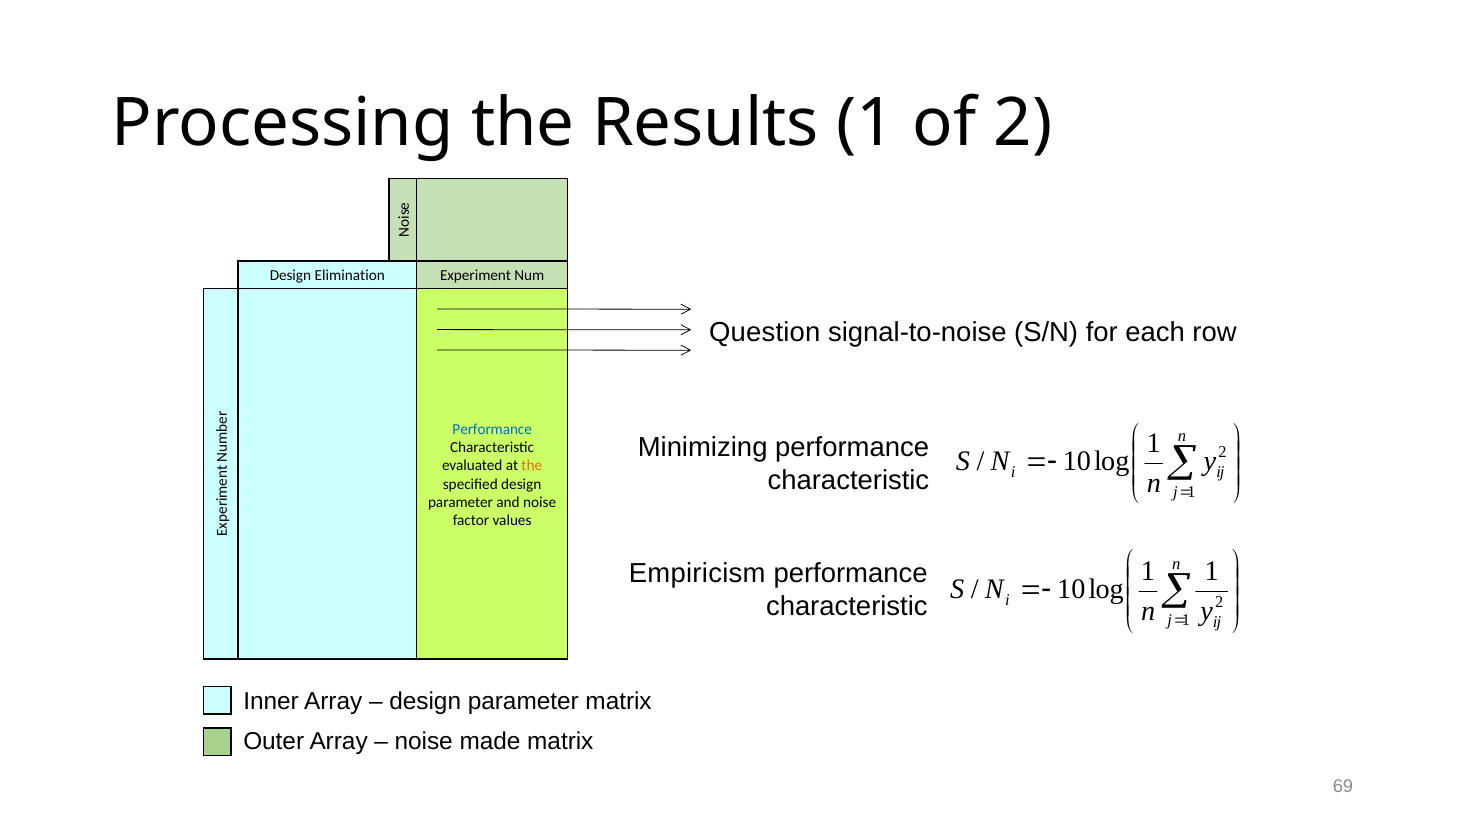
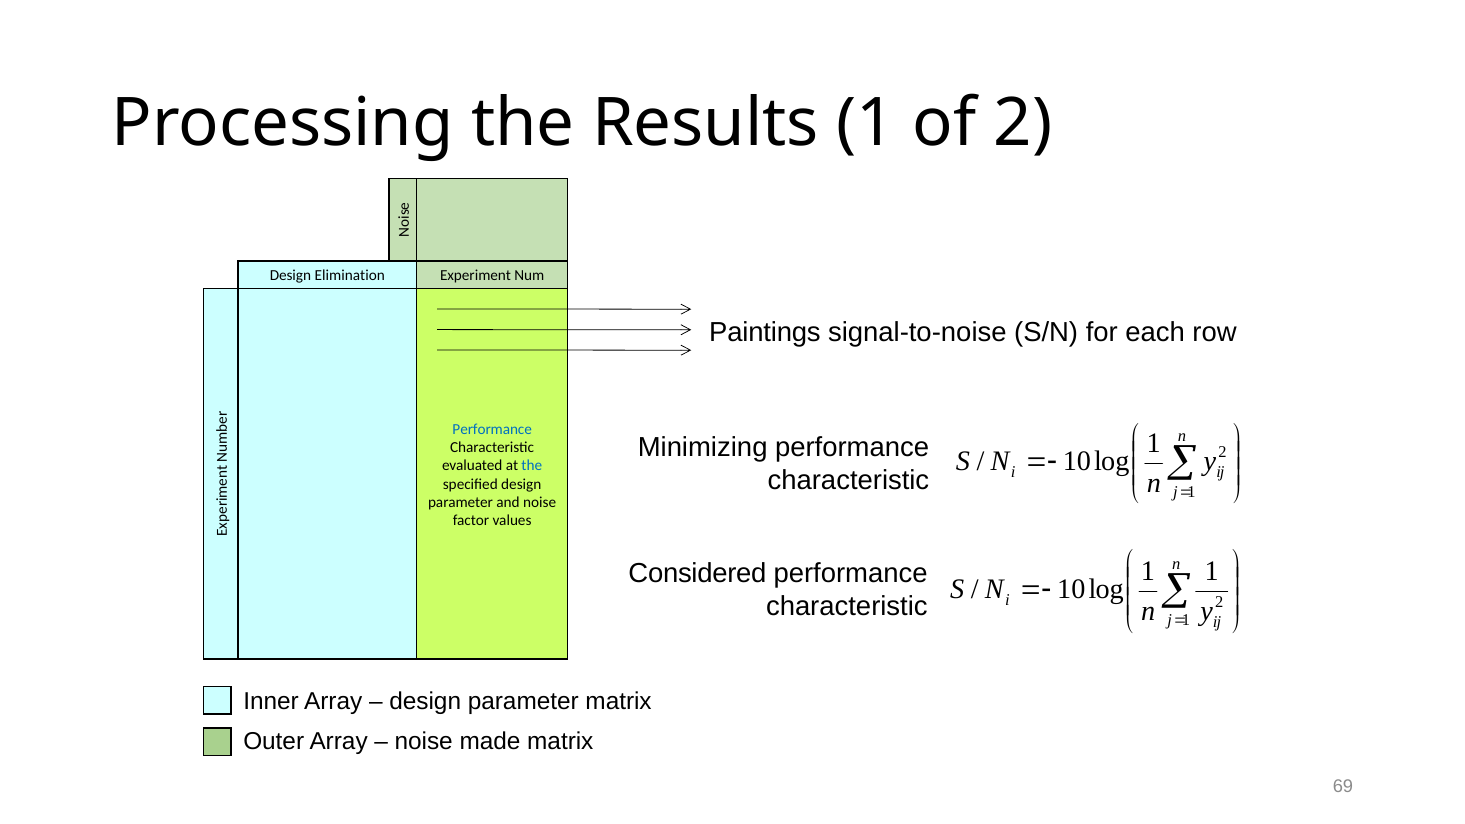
Question: Question -> Paintings (765, 333)
the colour: orange -> blue (532, 466)
Empiricism: Empiricism -> Considered (697, 573)
